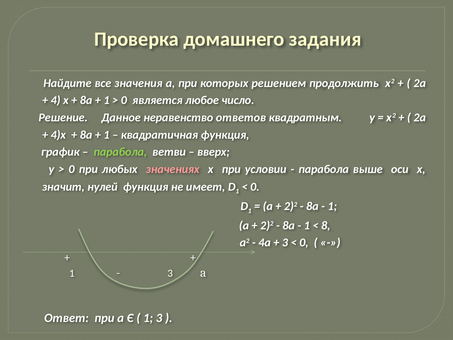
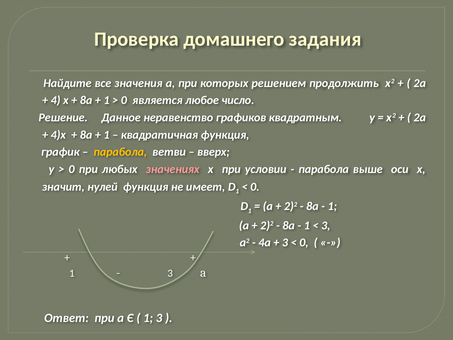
ответов: ответов -> графиков (241, 117)
парабола colour: light green -> yellow (120, 152)
8: 8 -> 3 (326, 225)
